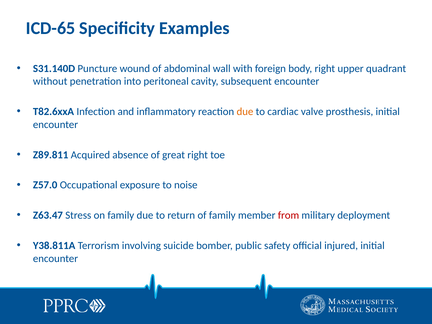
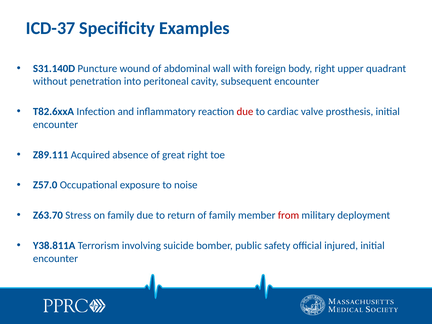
ICD-65: ICD-65 -> ICD-37 (51, 28)
due colour: orange -> red (245, 112)
Z89.811: Z89.811 -> Z89.111 (51, 155)
Z63.47: Z63.47 -> Z63.70 (48, 215)
